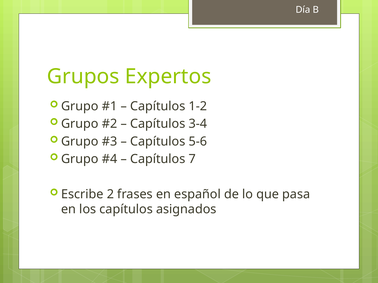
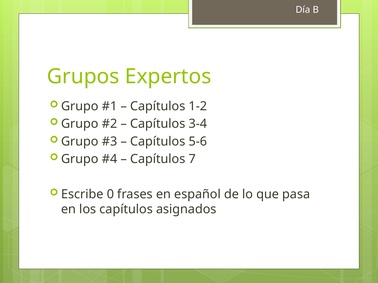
2: 2 -> 0 (110, 195)
